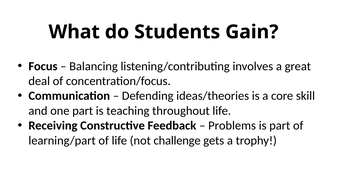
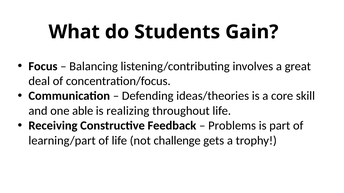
one part: part -> able (83, 111)
teaching: teaching -> realizing (128, 111)
